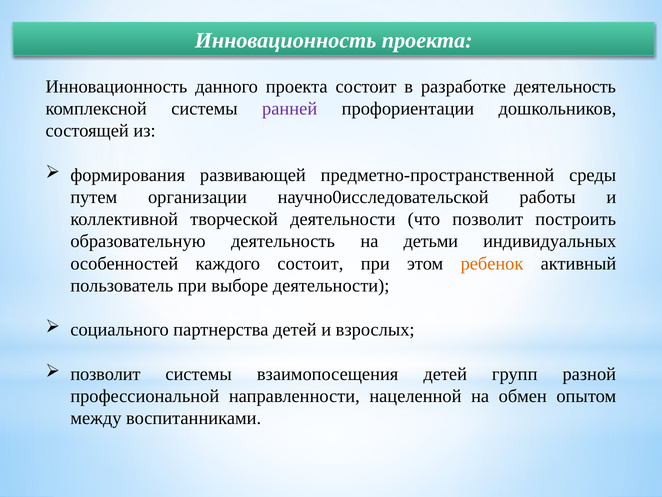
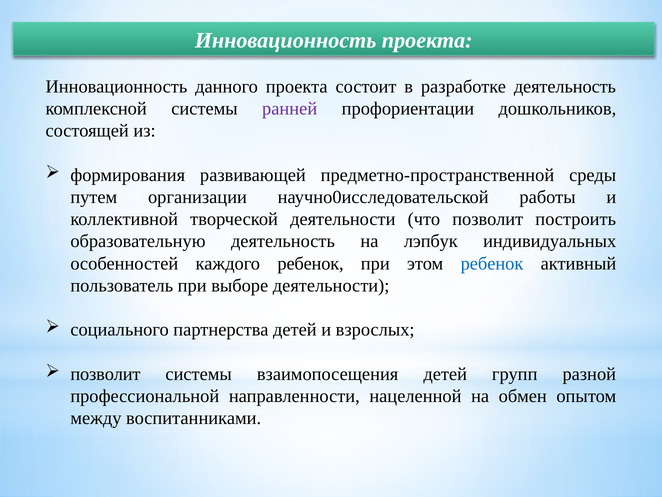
детьми: детьми -> лэпбук (431, 241)
каждого состоит: состоит -> ребенок (311, 263)
ребенок colour: orange -> blue (492, 263)
